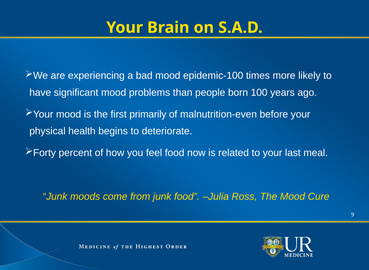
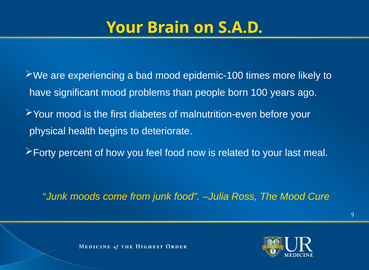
primarily: primarily -> diabetes (148, 114)
